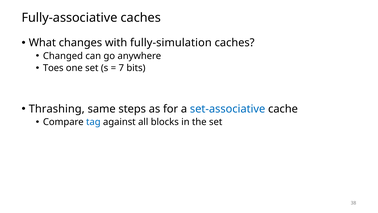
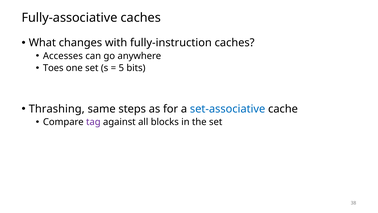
fully-simulation: fully-simulation -> fully-instruction (171, 43)
Changed: Changed -> Accesses (63, 56)
7: 7 -> 5 (121, 68)
tag colour: blue -> purple (93, 122)
